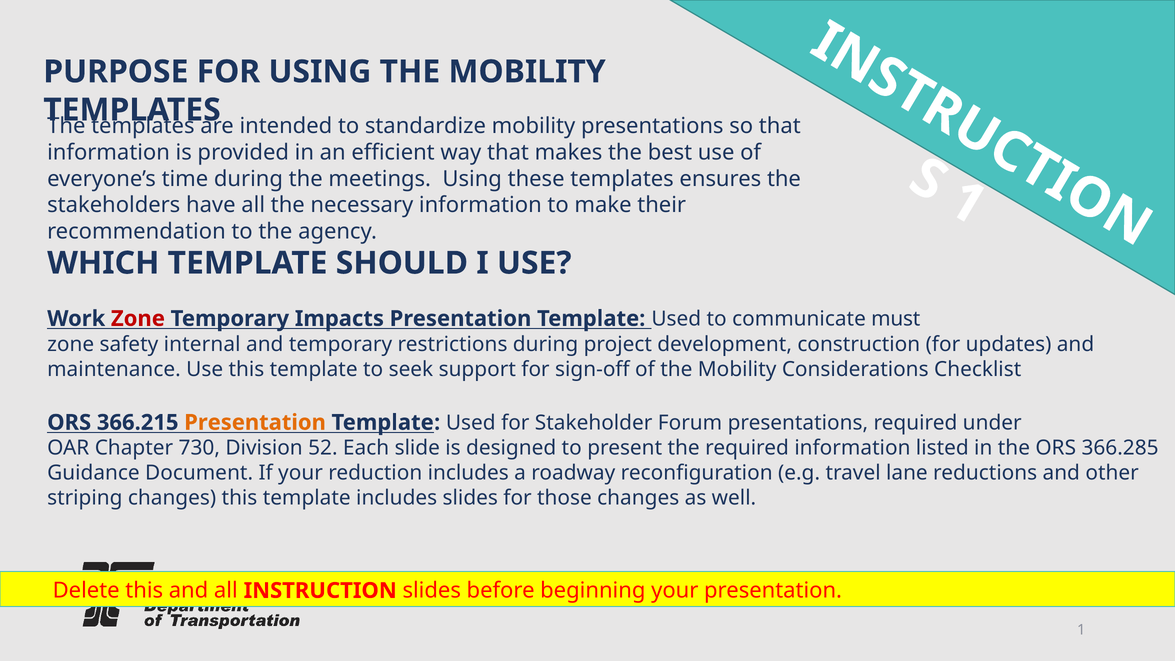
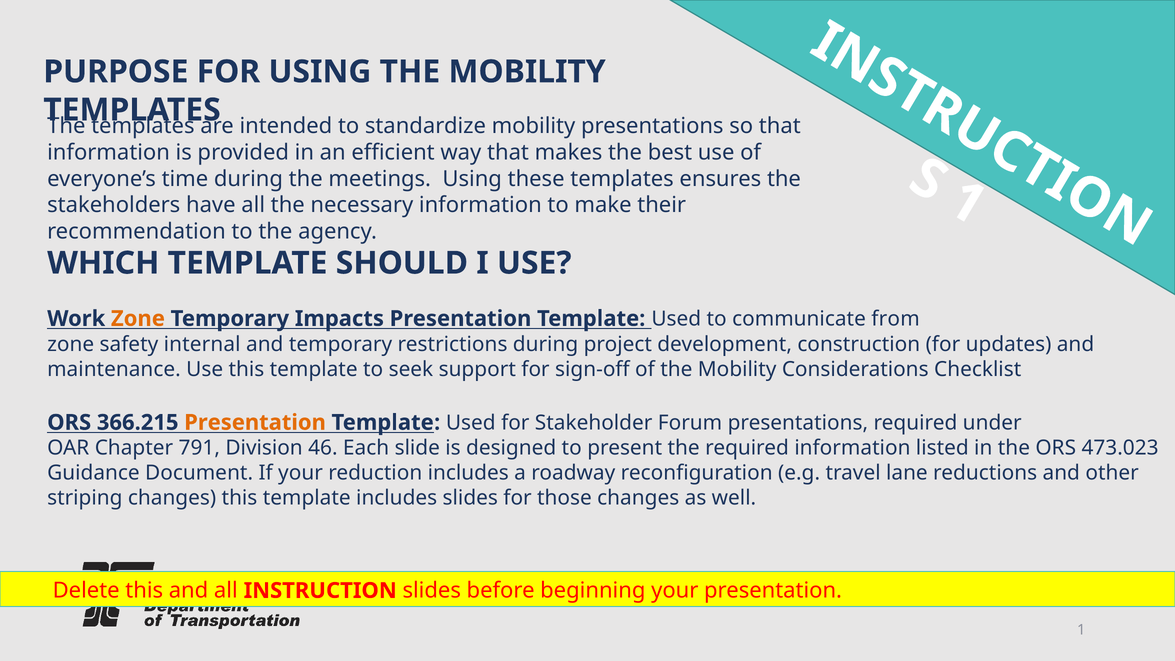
Zone colour: red -> orange (138, 319)
must: must -> from (896, 319)
730: 730 -> 791 (199, 448)
52: 52 -> 46 (323, 448)
366.285: 366.285 -> 473.023 (1120, 448)
